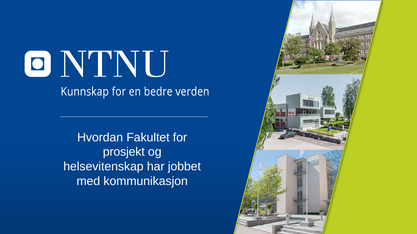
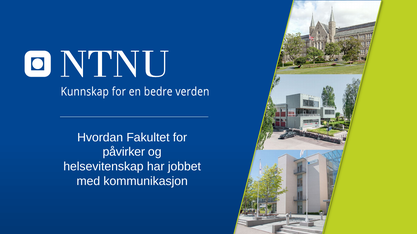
prosjekt: prosjekt -> påvirker (124, 152)
